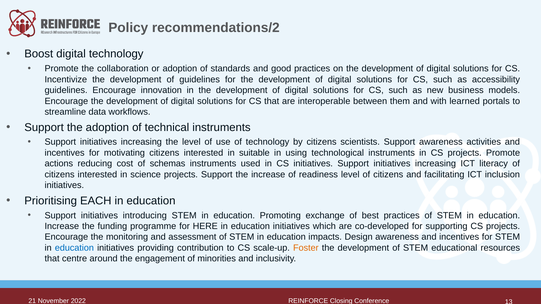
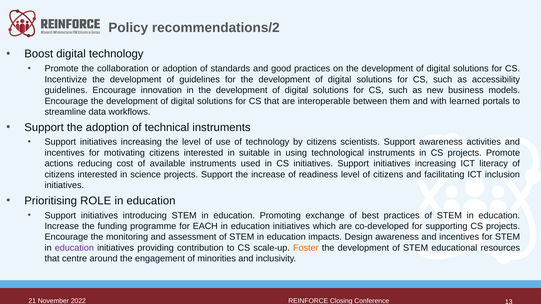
schemas: schemas -> available (168, 164)
EACH: EACH -> ROLE (96, 201)
HERE: HERE -> EACH (205, 226)
education colour: blue -> purple (74, 248)
